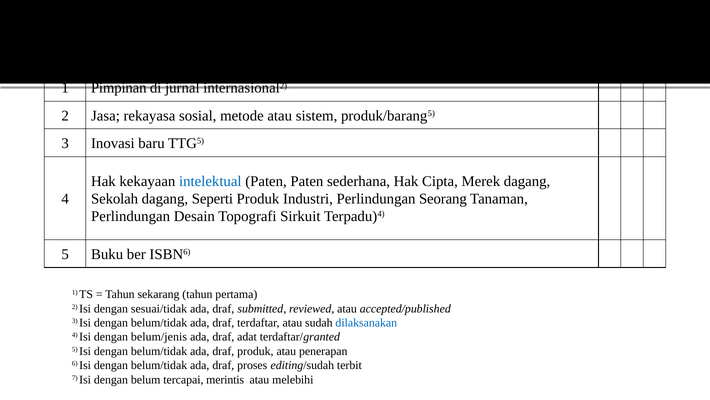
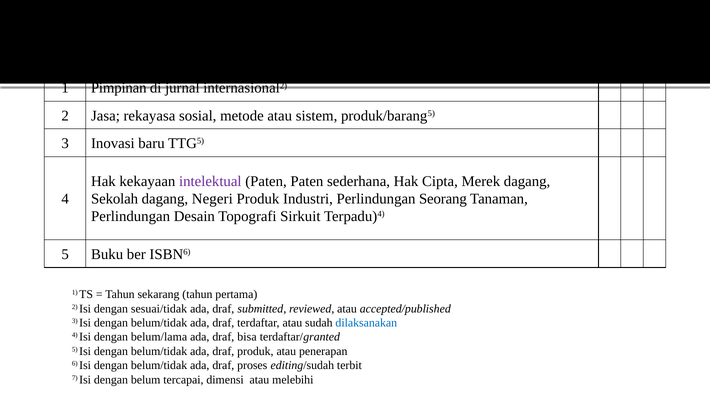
intelektual colour: blue -> purple (210, 181)
Seperti: Seperti -> Negeri (212, 199)
belum/jenis: belum/jenis -> belum/lama (159, 337)
adat: adat -> bisa (247, 337)
merintis: merintis -> dimensi (225, 379)
